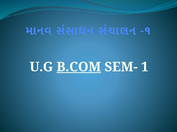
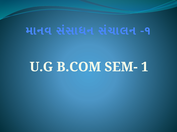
B.COM underline: present -> none (79, 67)
